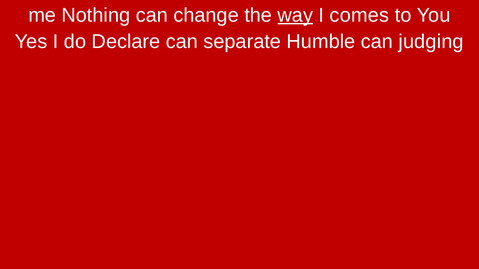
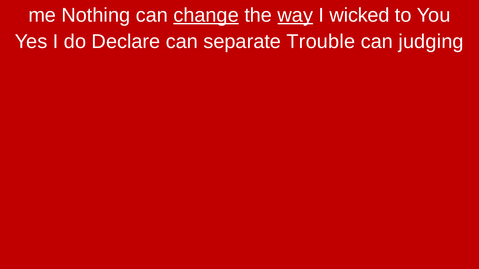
change underline: none -> present (206, 15)
comes: comes -> wicked (360, 15)
Humble: Humble -> Trouble (321, 42)
